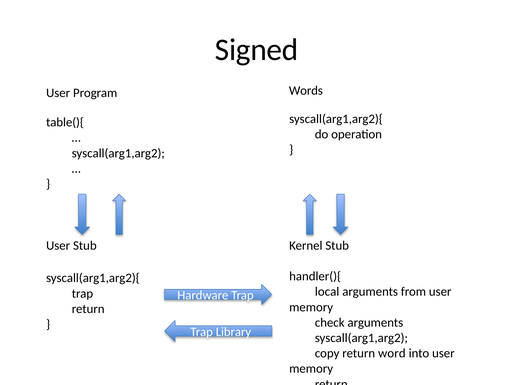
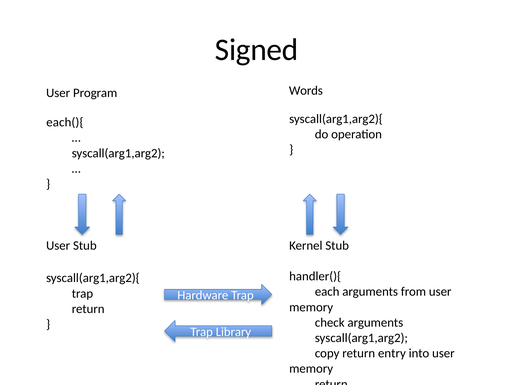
table(){: table(){ -> each(){ (65, 122)
local: local -> each (327, 292)
word: word -> entry (392, 353)
